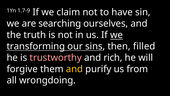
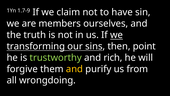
searching: searching -> members (60, 23)
filled: filled -> point (144, 46)
trustworthy colour: pink -> light green (56, 57)
